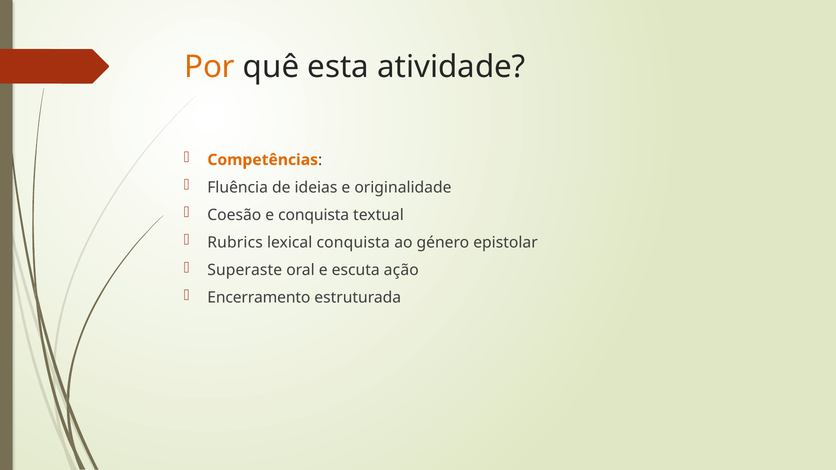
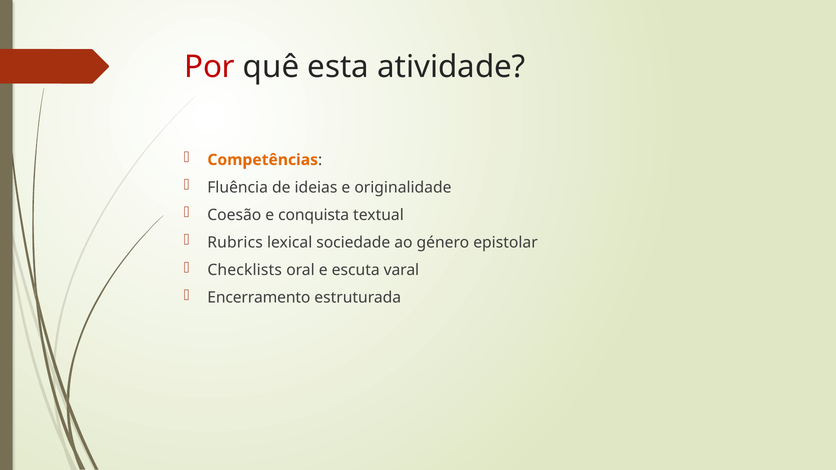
Por colour: orange -> red (210, 67)
lexical conquista: conquista -> sociedade (353, 243)
Superaste: Superaste -> Checklists (245, 270)
ação: ação -> varal (401, 270)
